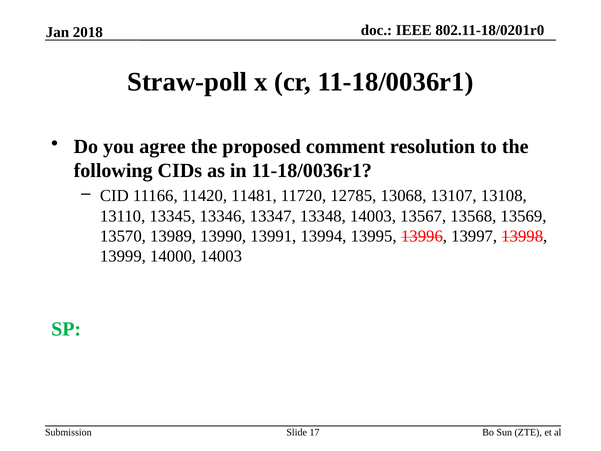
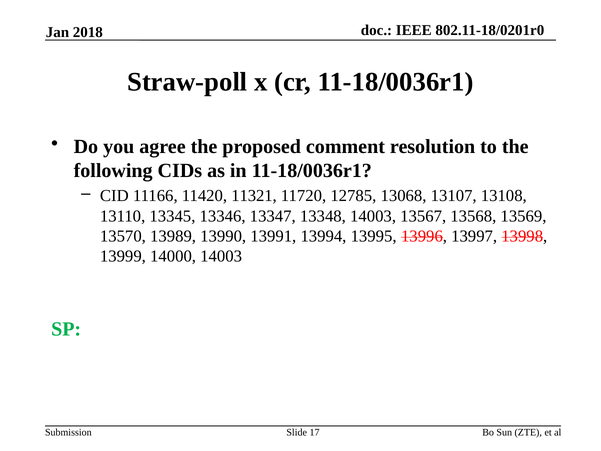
11481: 11481 -> 11321 (254, 196)
